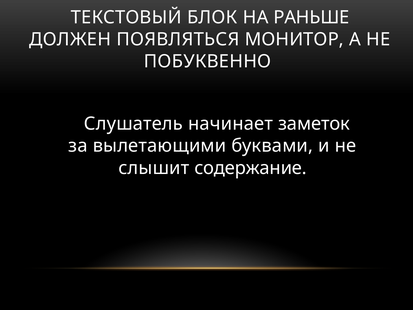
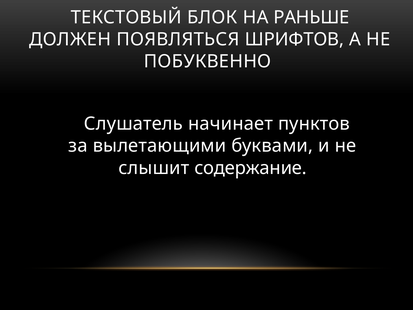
МОНИТОР: МОНИТОР -> ШРИФТОВ (294, 39)
заметок: заметок -> пунктов (314, 124)
